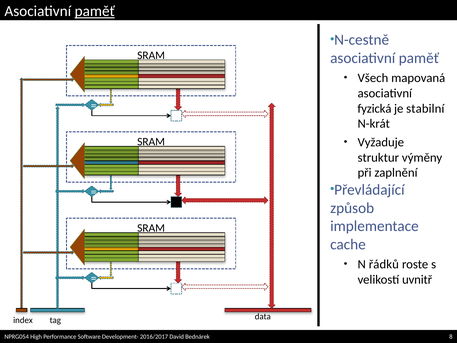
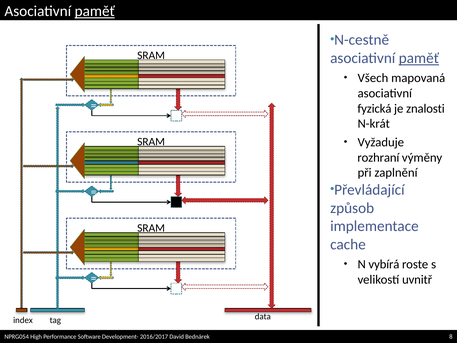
paměť underline: none -> present (419, 58)
stabilní: stabilní -> znalosti (425, 108)
struktur: struktur -> rozhraní (378, 157)
řádků: řádků -> vybírá (384, 264)
